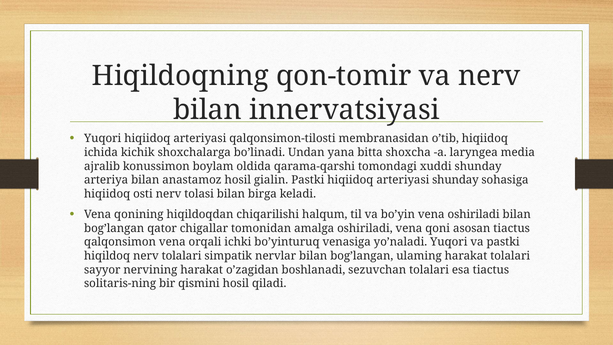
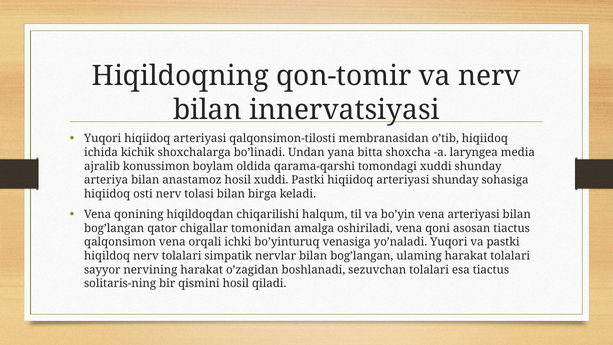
hosil gialin: gialin -> xuddi (271, 180)
vena oshiriladi: oshiriladi -> arteriyasi (474, 214)
